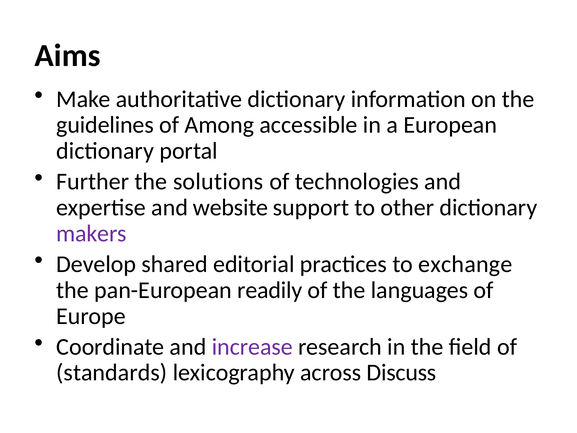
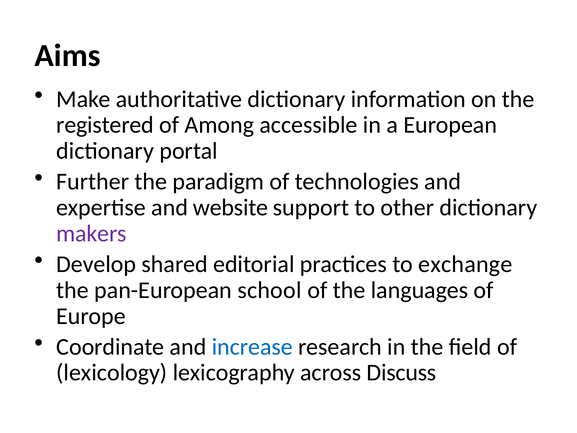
guidelines: guidelines -> registered (105, 125)
solutions: solutions -> paradigm (218, 182)
readily: readily -> school (270, 290)
increase colour: purple -> blue (252, 347)
standards: standards -> lexicology (112, 373)
